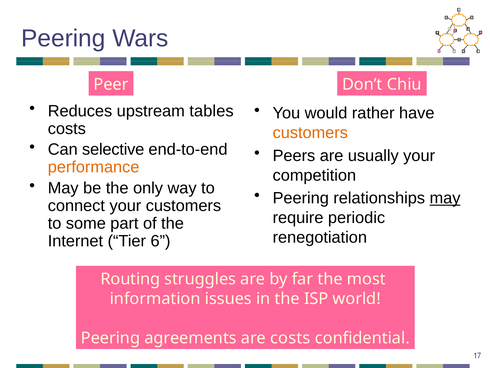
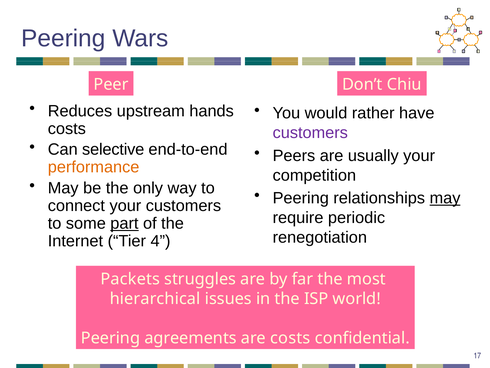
tables: tables -> hands (212, 111)
customers colour: orange -> purple (310, 133)
part underline: none -> present (124, 223)
6: 6 -> 4 (160, 241)
Routing: Routing -> Packets (130, 279)
information: information -> hierarchical (155, 298)
